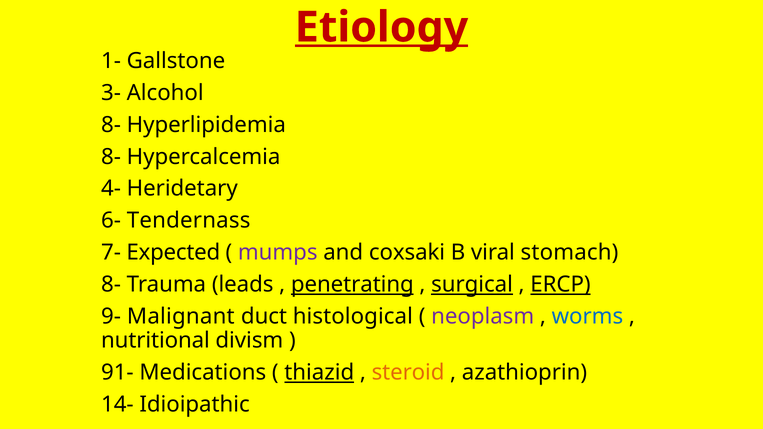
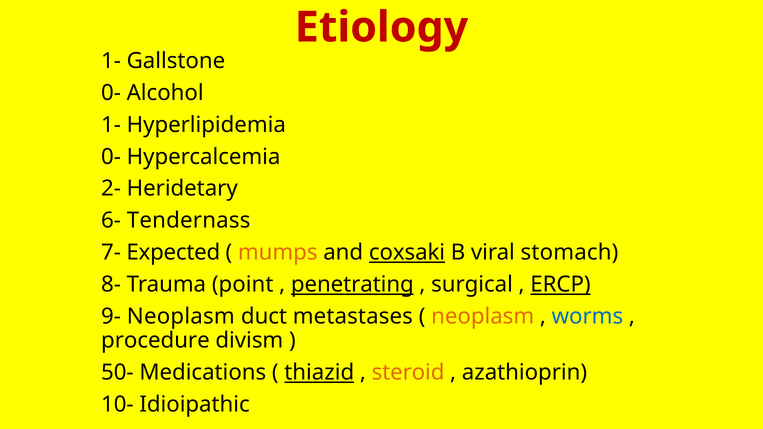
Etiology underline: present -> none (381, 27)
3-: 3- -> 0- (111, 93)
8-: 8- -> 1- (111, 125)
8-: 8- -> 0- (111, 157)
4-: 4- -> 2- (111, 189)
mumps colour: purple -> orange (278, 253)
coxsaki underline: none -> present (407, 253)
leads: leads -> point (243, 285)
surgical underline: present -> none (472, 285)
9- Malignant: Malignant -> Neoplasm (181, 317)
histological: histological -> metastases (353, 317)
neoplasm colour: purple -> orange (483, 317)
nutritional: nutritional -> procedure (155, 341)
91-: 91- -> 50- (117, 373)
14-: 14- -> 10- (117, 405)
